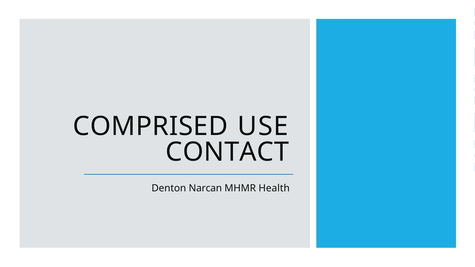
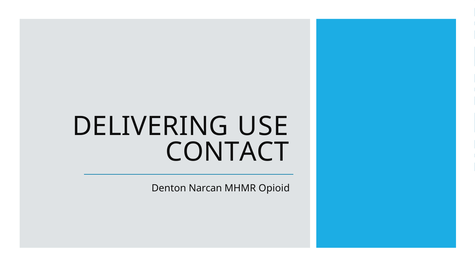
COMPRISED: COMPRISED -> DELIVERING (150, 126)
Health: Health -> Opioid (274, 188)
